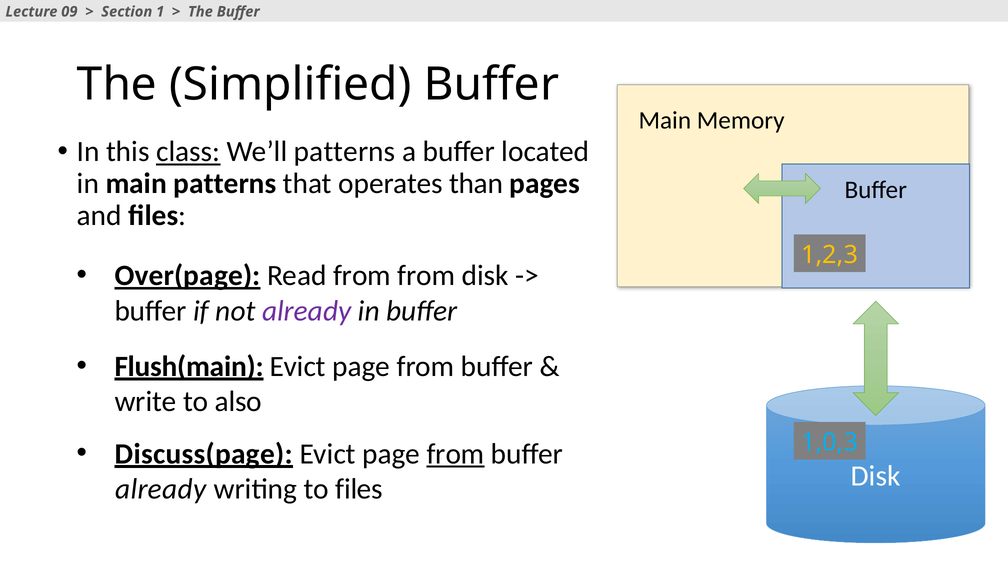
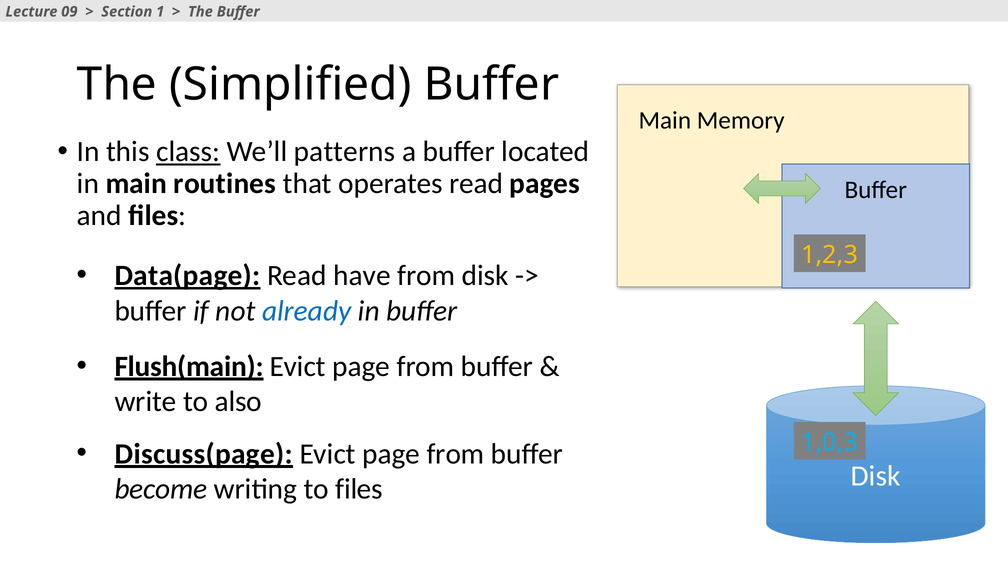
main patterns: patterns -> routines (225, 184)
operates than: than -> read (476, 184)
Over(page: Over(page -> Data(page (187, 276)
Read from: from -> have (362, 276)
already colour: purple -> blue (307, 311)
from underline: present -> none (455, 454)
already: already -> become (161, 489)
